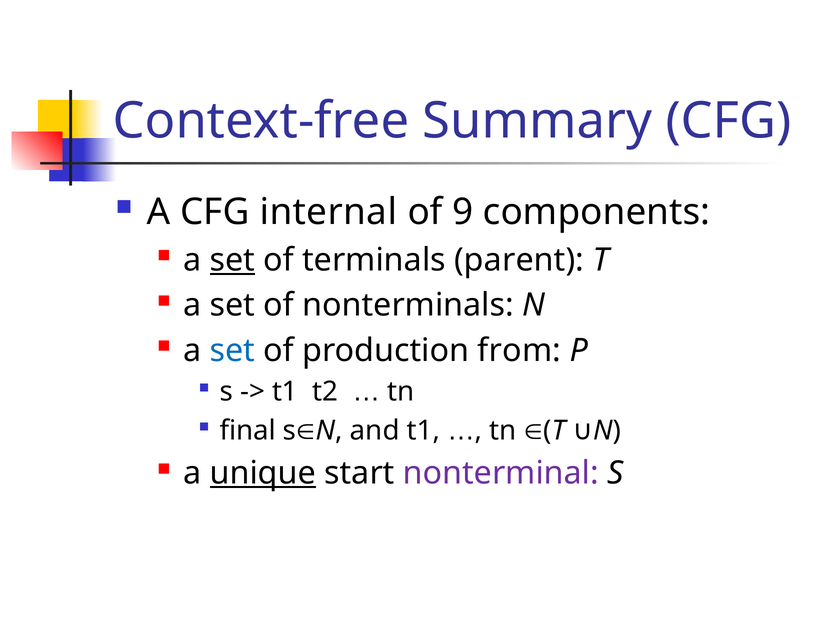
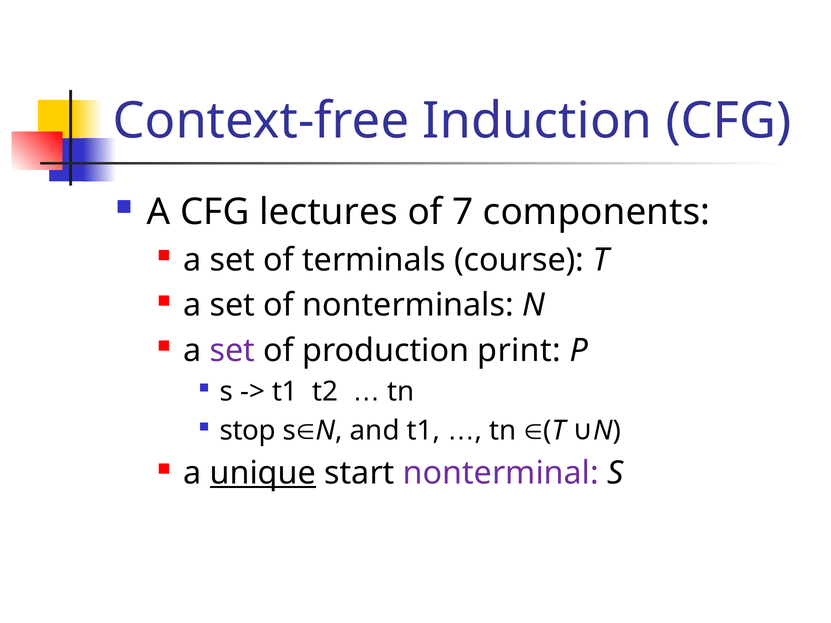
Summary: Summary -> Induction (537, 121)
internal: internal -> lectures (329, 212)
9: 9 -> 7 (463, 212)
set underline: present -> none (232, 260)
parent: parent -> course (519, 260)
set colour: blue -> purple (232, 351)
from: from -> print (519, 351)
final: final -> stop (248, 431)
